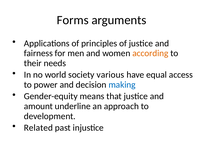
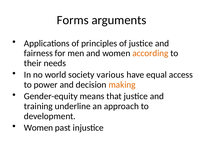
making colour: blue -> orange (122, 84)
amount: amount -> training (38, 106)
Related: Related -> Women (38, 127)
